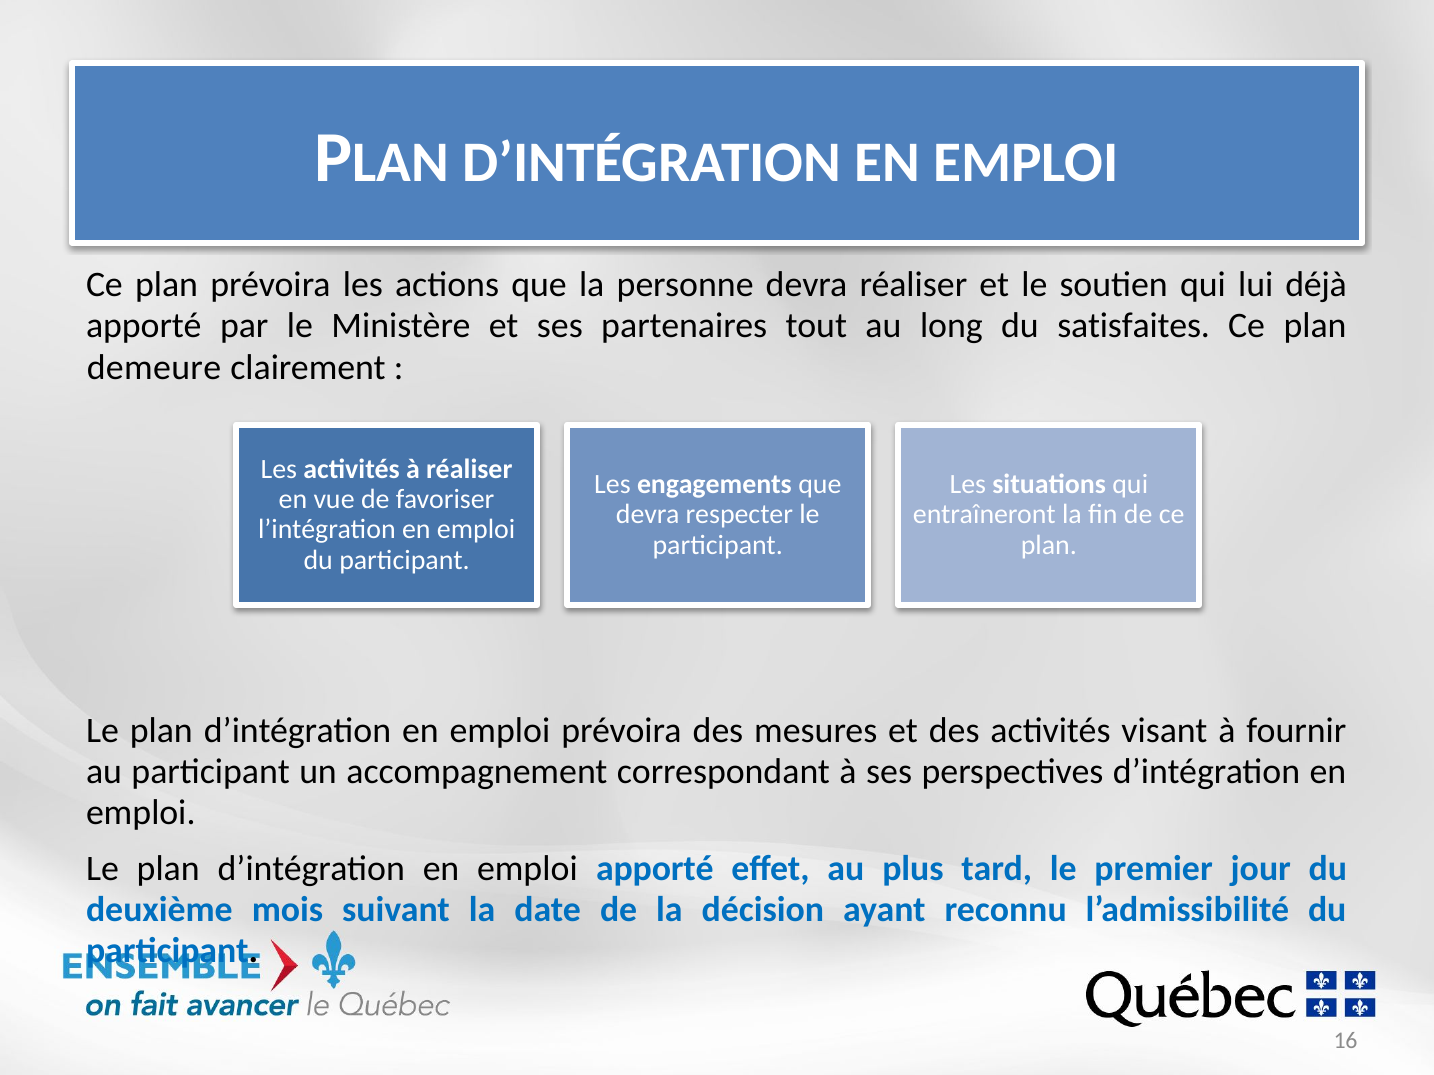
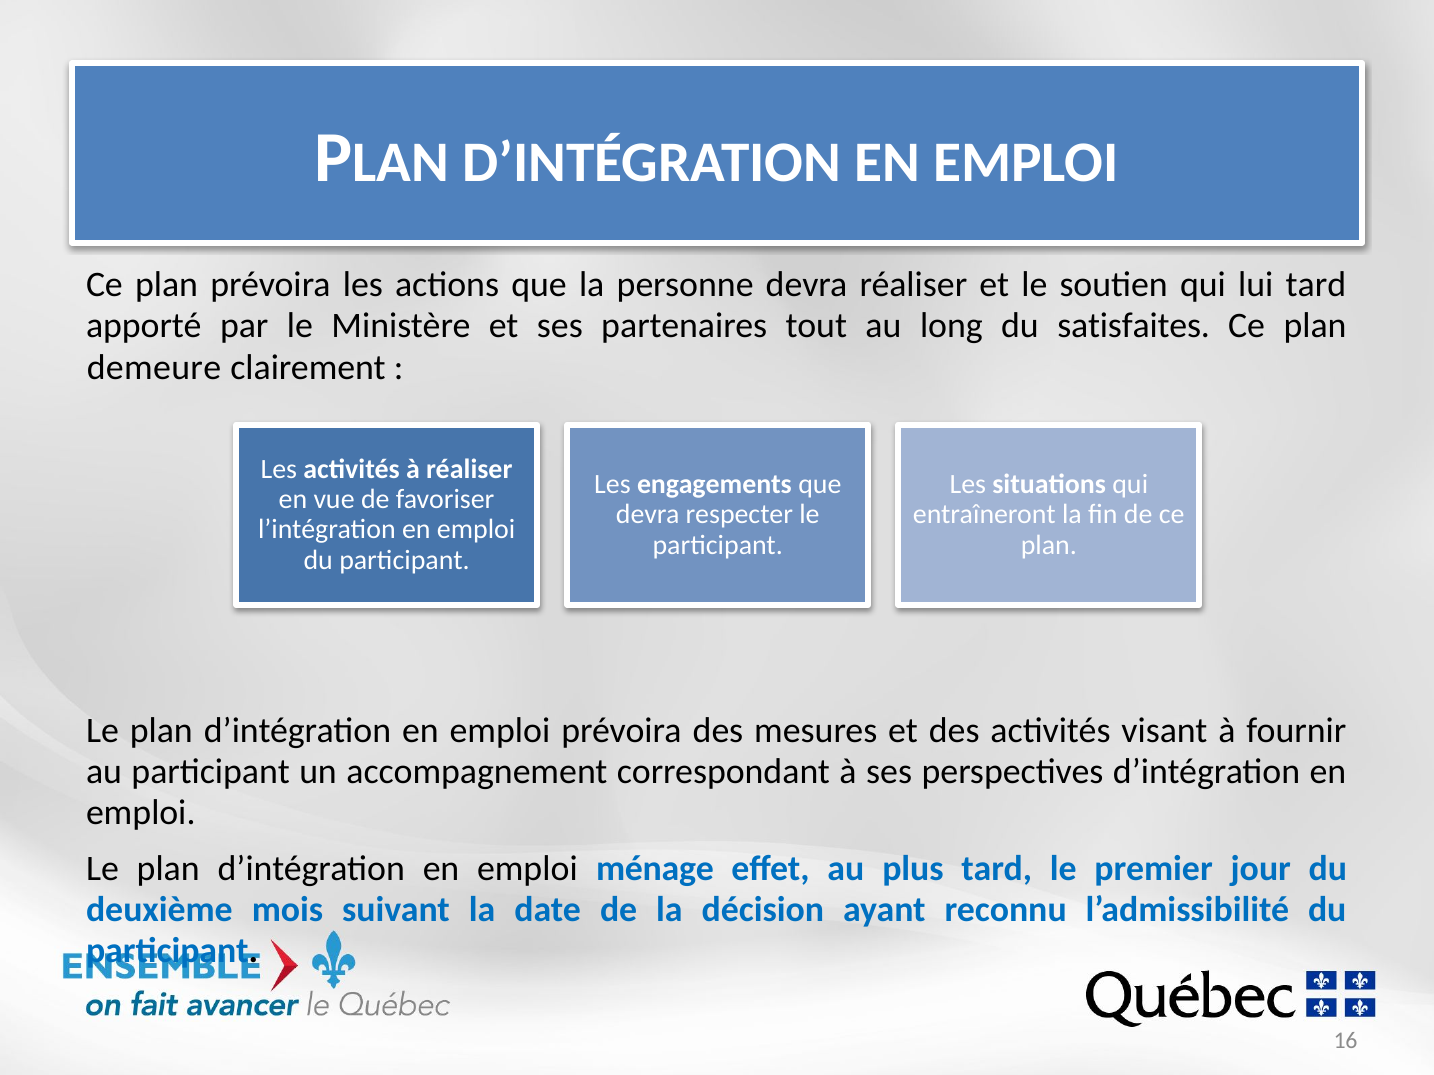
lui déjà: déjà -> tard (1316, 285)
emploi apporté: apporté -> ménage (655, 869)
